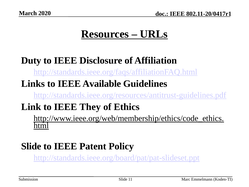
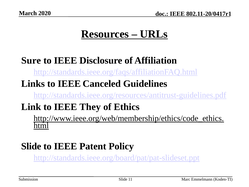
Duty: Duty -> Sure (31, 60)
Available: Available -> Canceled (102, 84)
